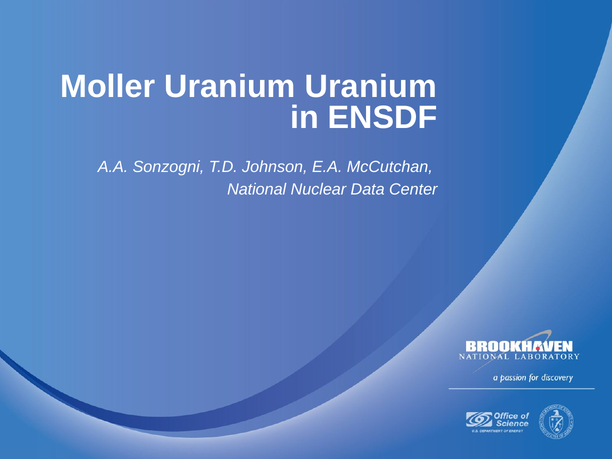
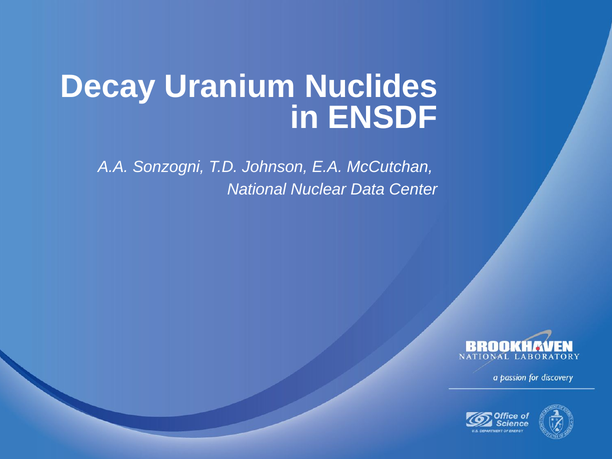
Moller: Moller -> Decay (108, 87)
Uranium Uranium: Uranium -> Nuclides (371, 87)
